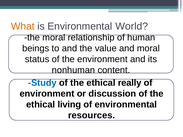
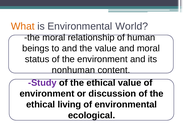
Study colour: blue -> purple (42, 83)
ethical really: really -> value (130, 83)
resources: resources -> ecological (92, 116)
